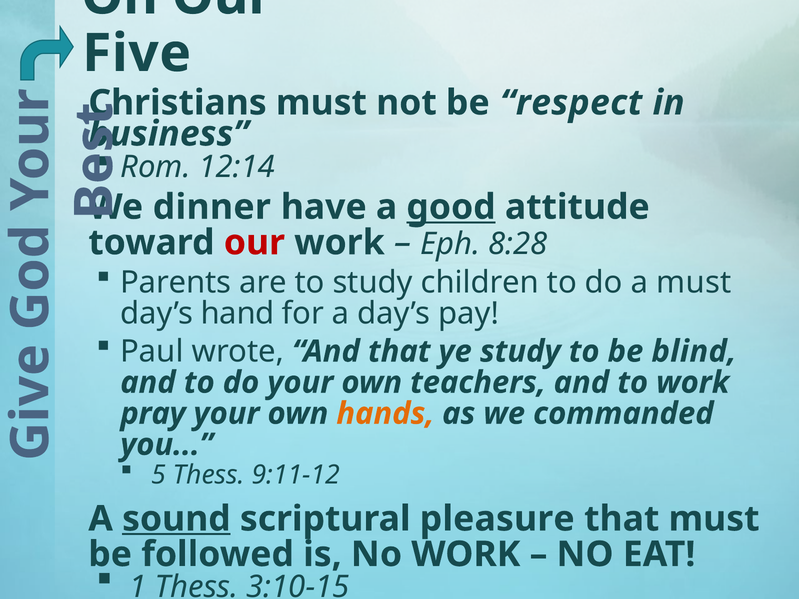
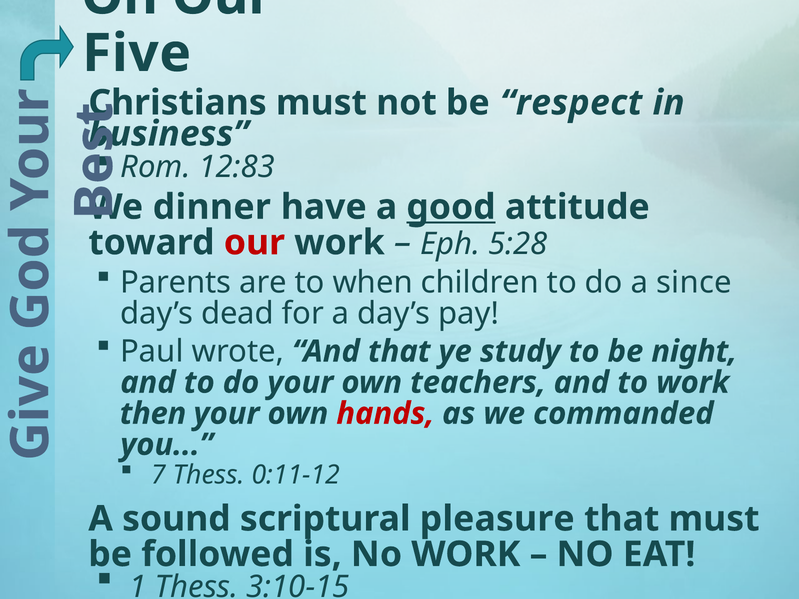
12:14: 12:14 -> 12:83 (237, 167)
8:28: 8:28 -> 5:28 (518, 244)
to study: study -> when (373, 283)
a must: must -> since (694, 283)
hand: hand -> dead (238, 314)
blind: blind -> night (694, 352)
pray: pray -> then (153, 414)
hands colour: orange -> red (385, 414)
5: 5 -> 7 (159, 475)
9:11-12: 9:11-12 -> 0:11-12 (296, 475)
sound underline: present -> none (176, 519)
